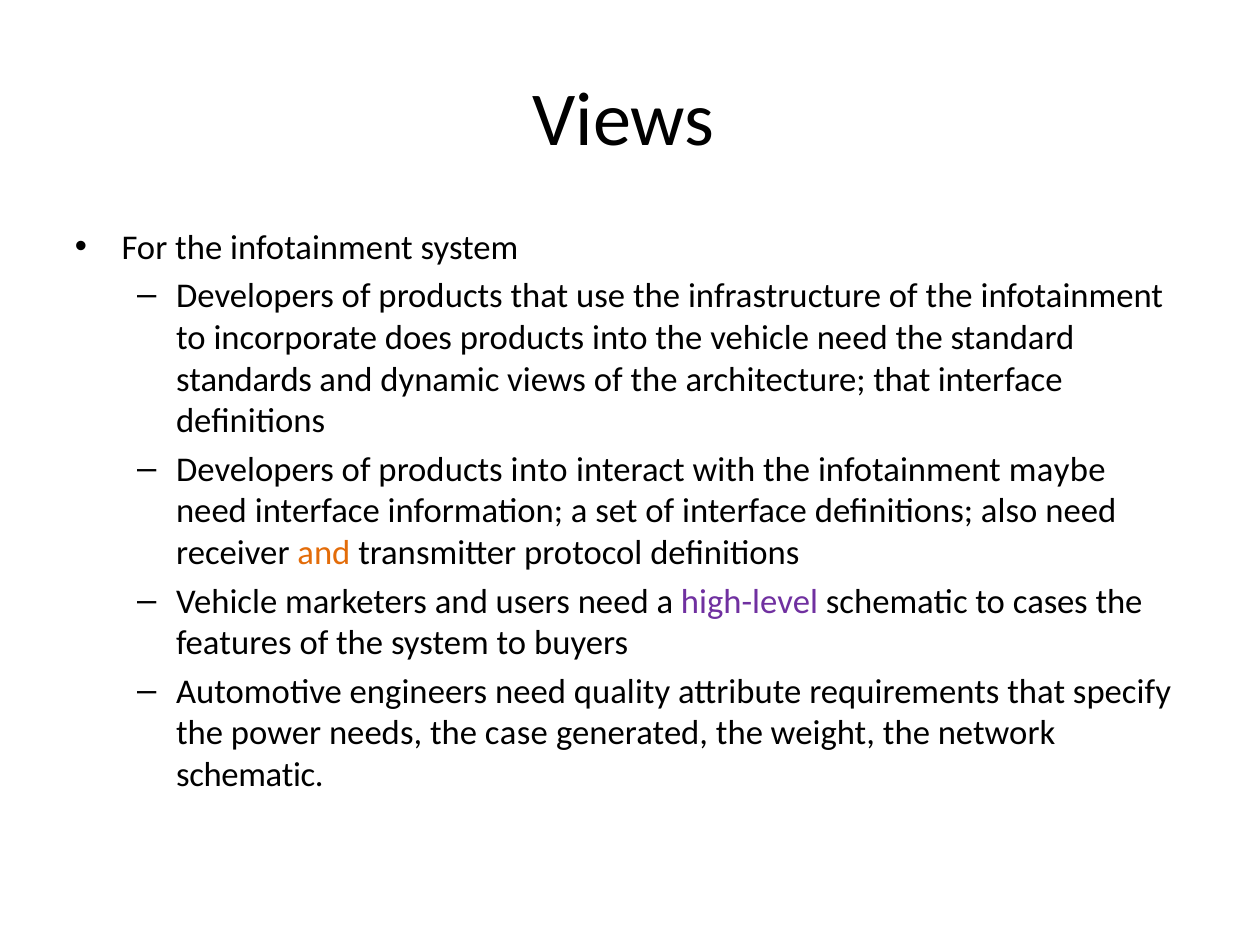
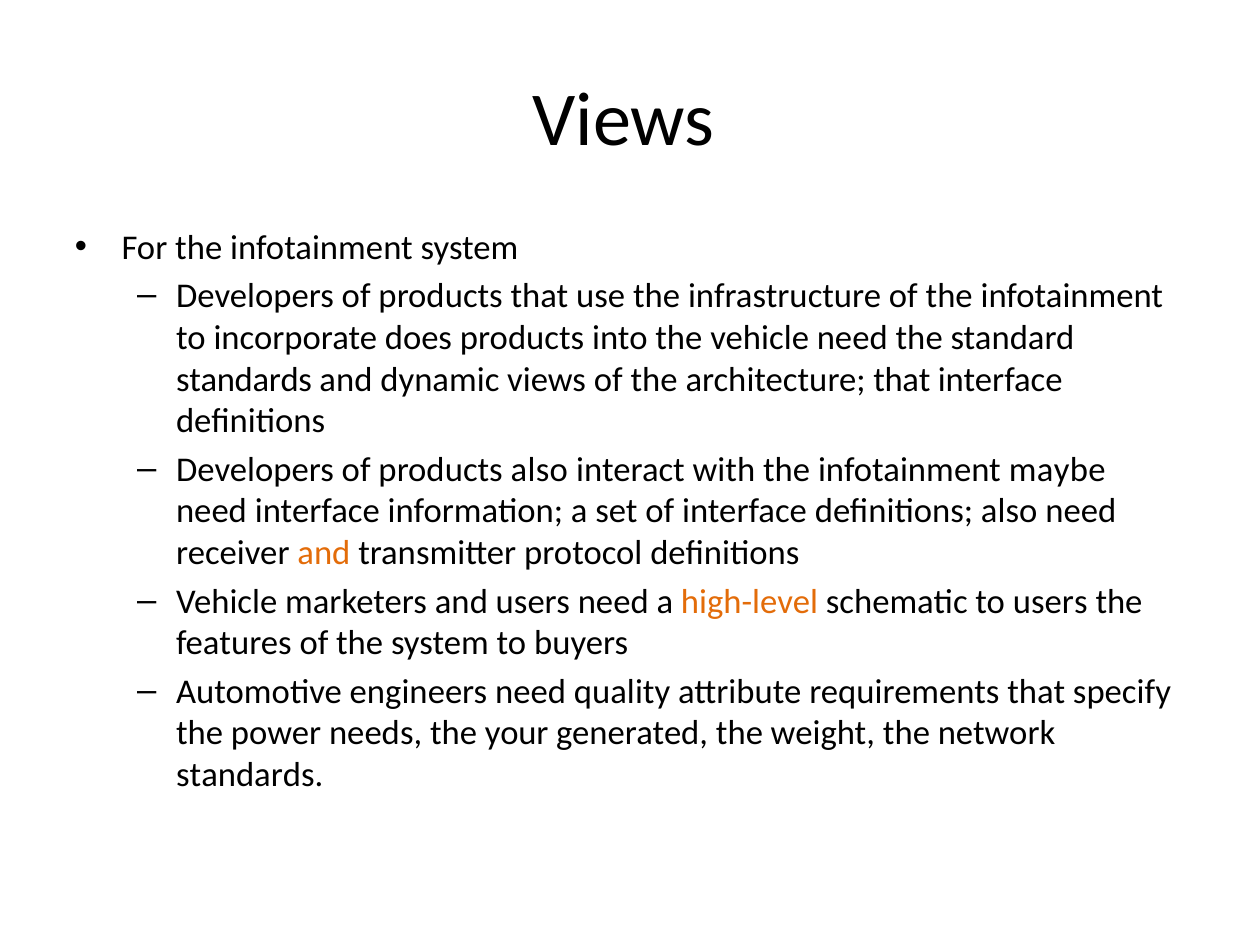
of products into: into -> also (539, 469)
high-level colour: purple -> orange (750, 601)
to cases: cases -> users (1050, 601)
case: case -> your (517, 733)
schematic: schematic -> standards (250, 774)
